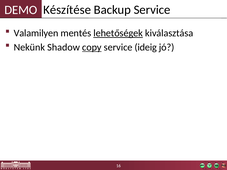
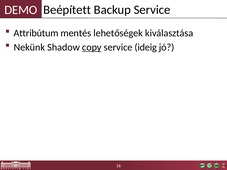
Készítése: Készítése -> Beépített (67, 10)
Valamilyen: Valamilyen -> Attribútum (36, 33)
lehetőségek underline: present -> none (118, 33)
